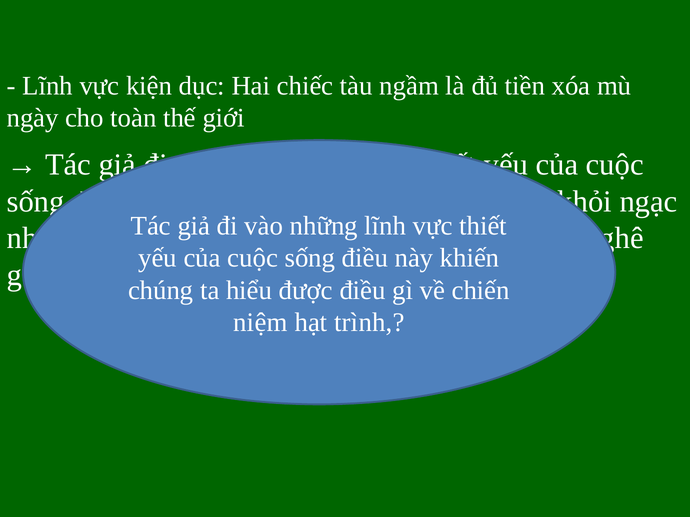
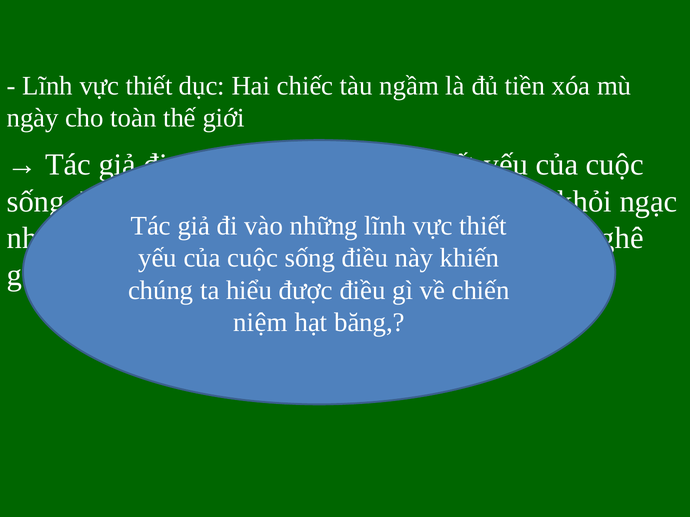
kiện: kiện -> thiết (149, 86)
trình: trình -> băng (369, 323)
